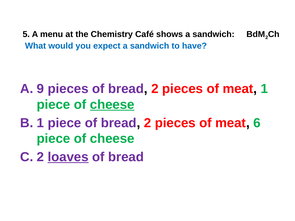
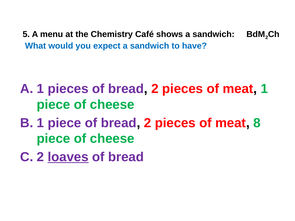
A 9: 9 -> 1 (40, 89)
cheese underline: present -> none (112, 105)
6: 6 -> 8 (257, 123)
